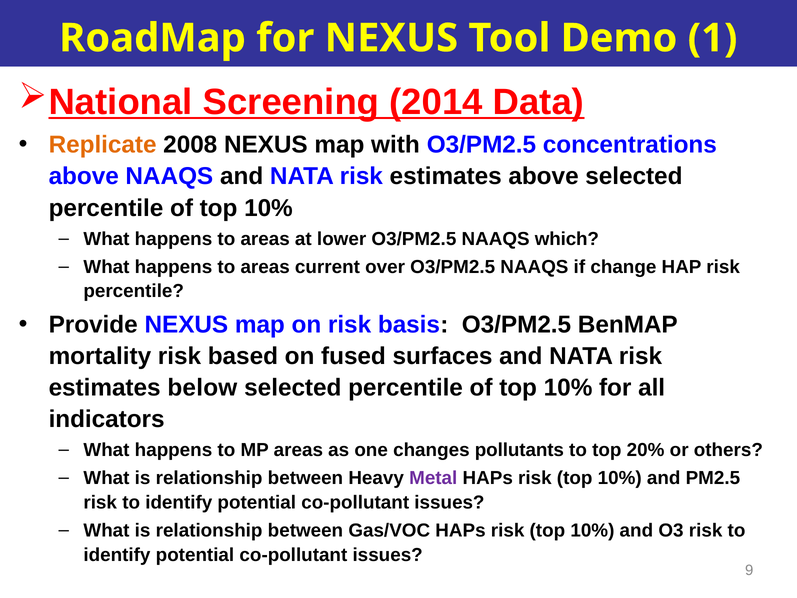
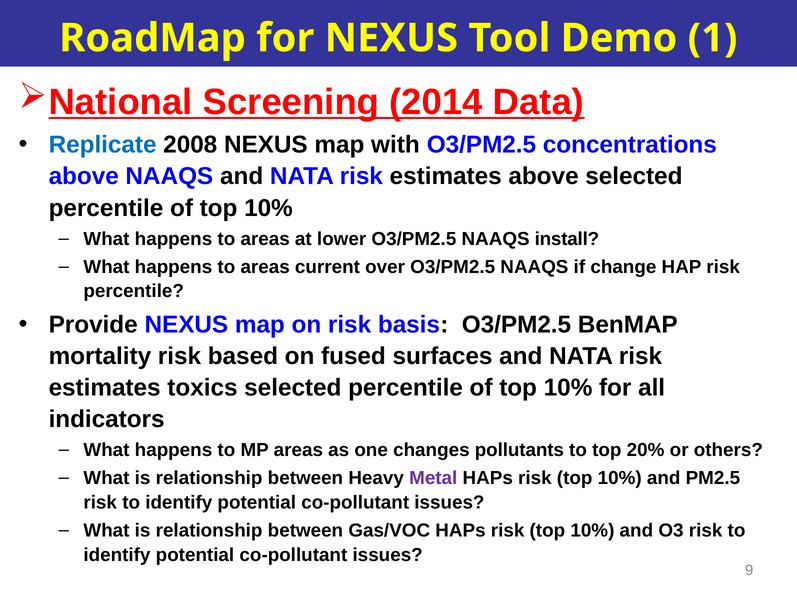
Replicate colour: orange -> blue (103, 145)
which: which -> install (567, 239)
below: below -> toxics (202, 388)
